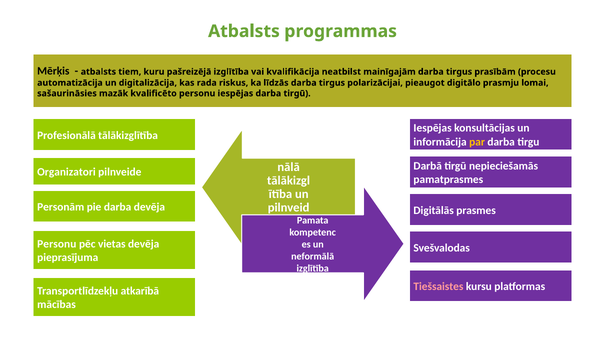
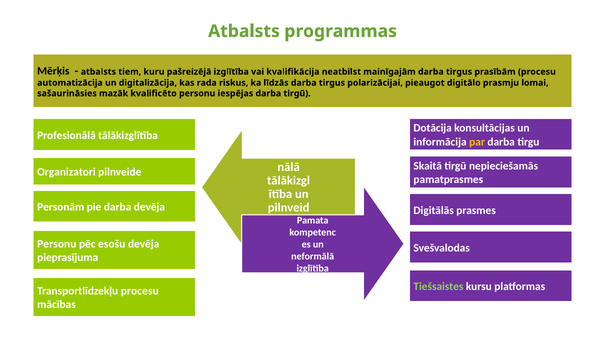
Iespējas: Iespējas -> Dotācija (433, 128)
Darbā: Darbā -> Skaitā (428, 166)
vietas: vietas -> esošu (112, 244)
Tiešsaistes colour: pink -> light green (438, 287)
Transportlīdzekļu atkarībā: atkarībā -> procesu (140, 291)
